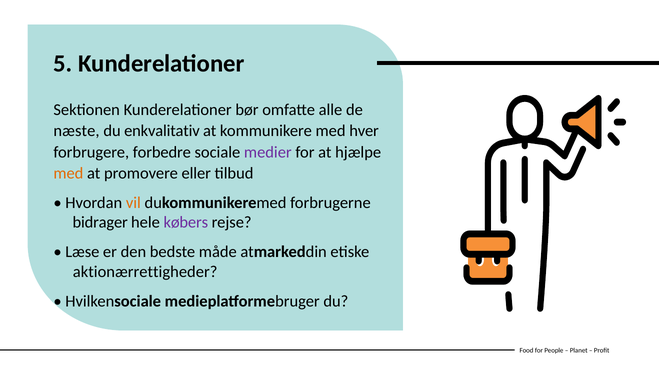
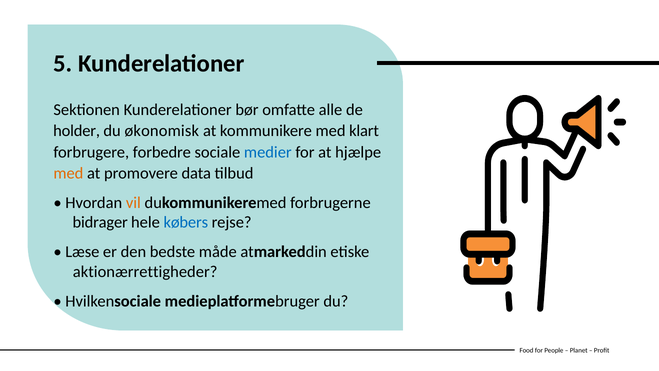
næste: næste -> holder (77, 131)
enkvalitativ: enkvalitativ -> økonomisk (162, 131)
hver: hver -> klart (364, 131)
medier colour: purple -> blue (268, 152)
eller: eller -> data (196, 173)
købers colour: purple -> blue (186, 222)
